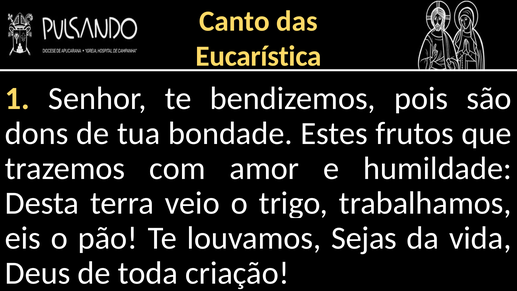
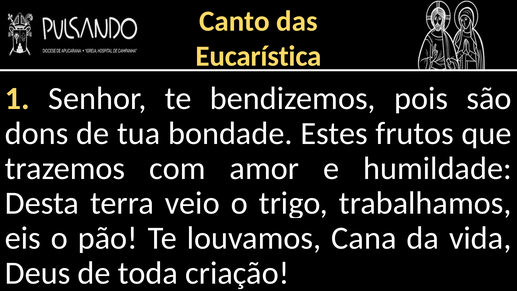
Sejas: Sejas -> Cana (364, 238)
